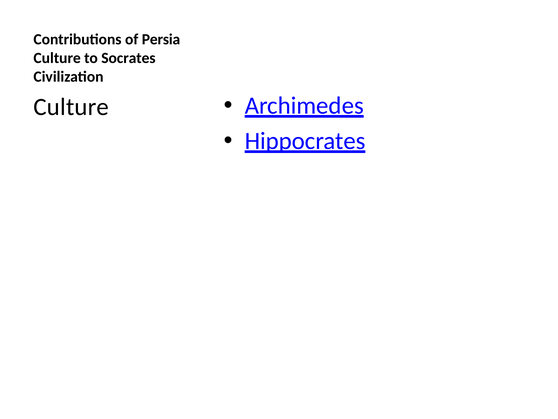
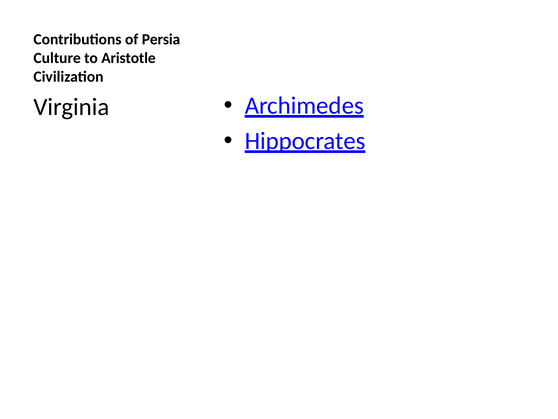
Socrates: Socrates -> Aristotle (128, 58)
Culture: Culture -> Virginia (71, 107)
